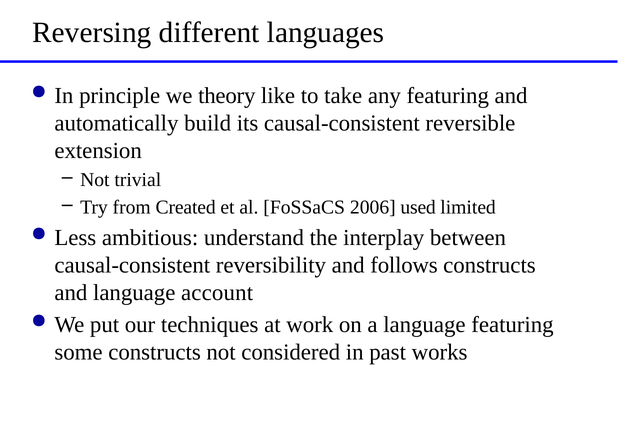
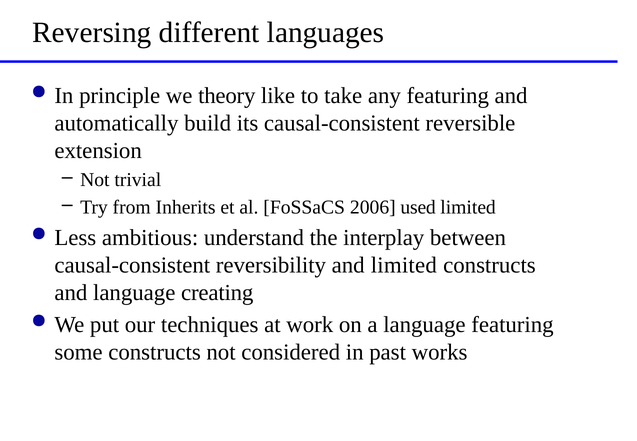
Created: Created -> Inherits (186, 207)
and follows: follows -> limited (404, 265)
account: account -> creating (217, 293)
